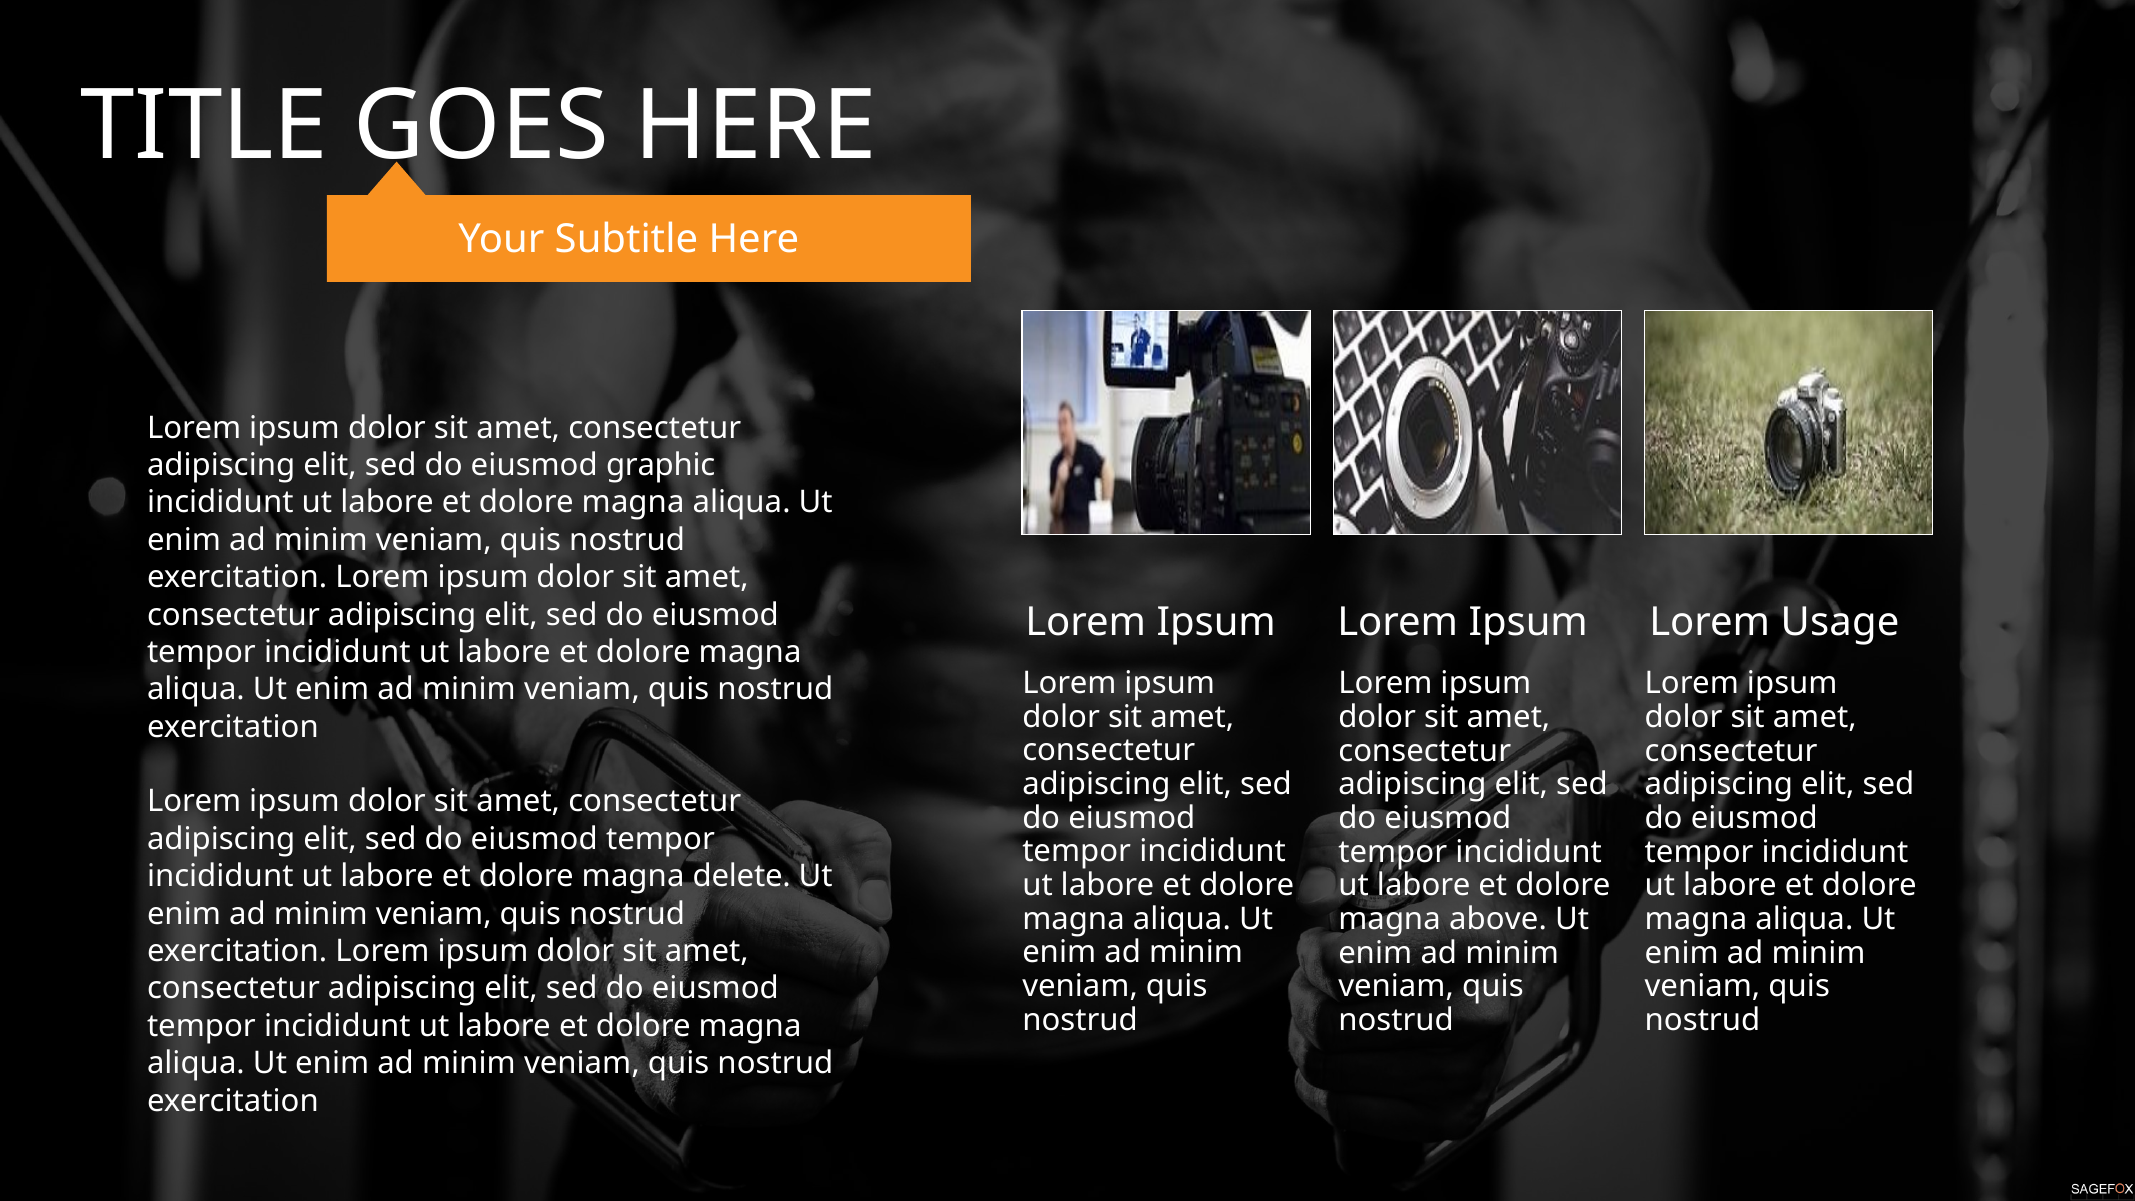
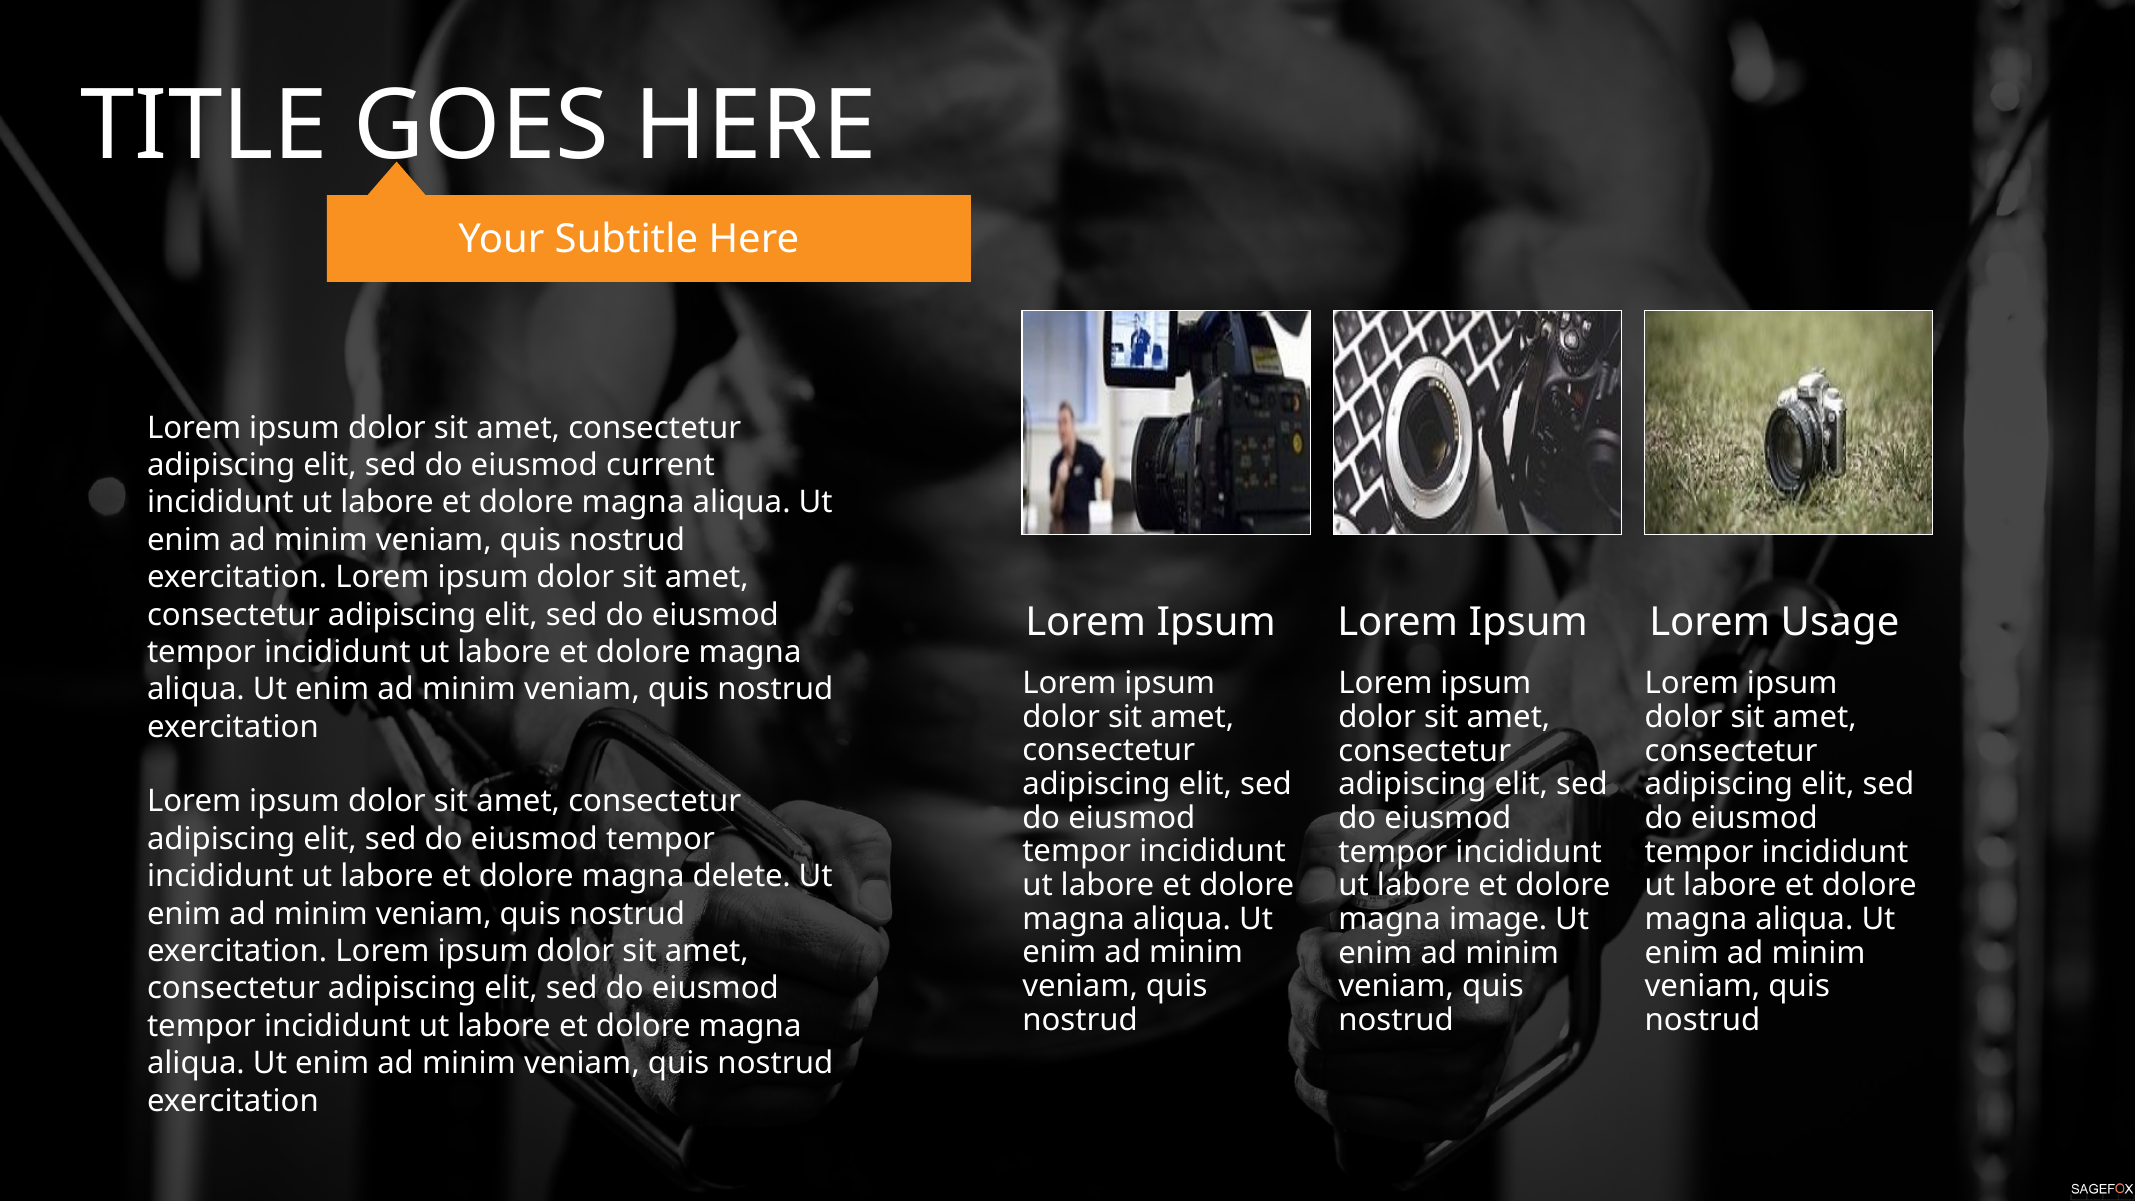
graphic: graphic -> current (660, 465)
above: above -> image (1498, 919)
